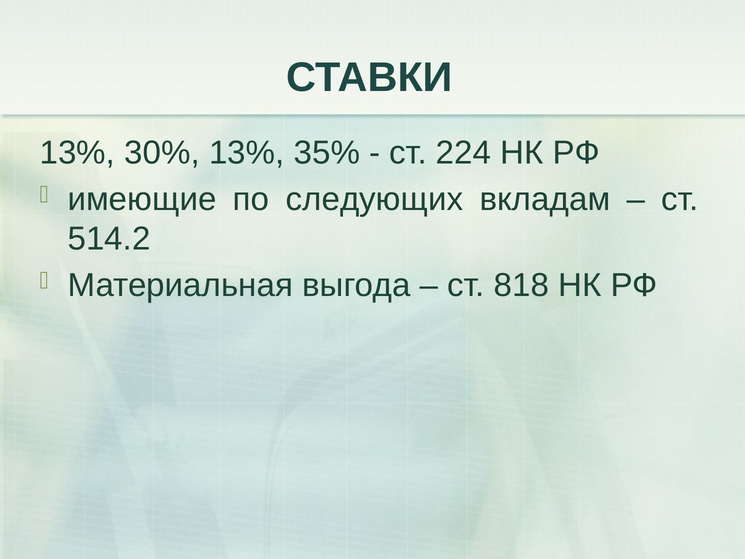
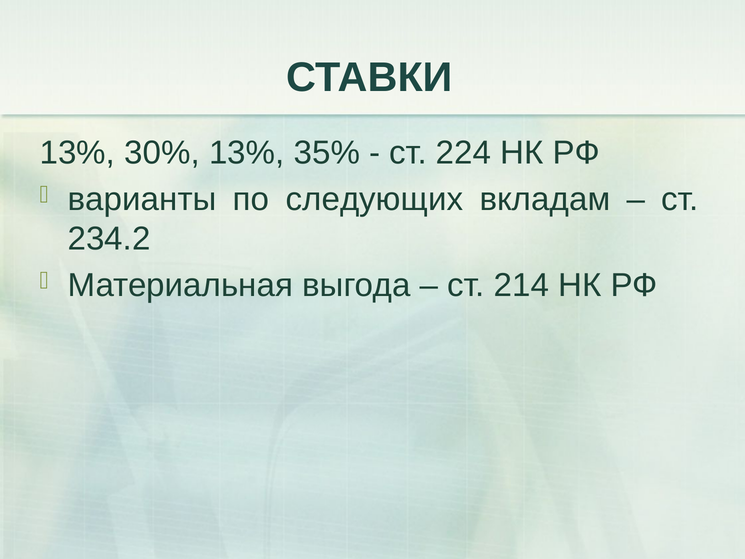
имеющие: имеющие -> варианты (142, 199)
514.2: 514.2 -> 234.2 (109, 239)
818: 818 -> 214 (521, 285)
